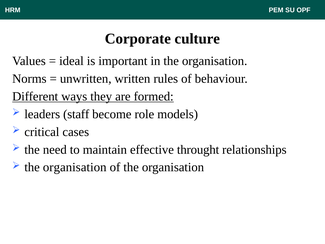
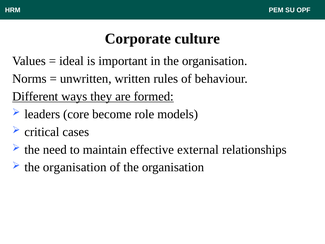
staff: staff -> core (76, 114)
throught: throught -> external (198, 149)
